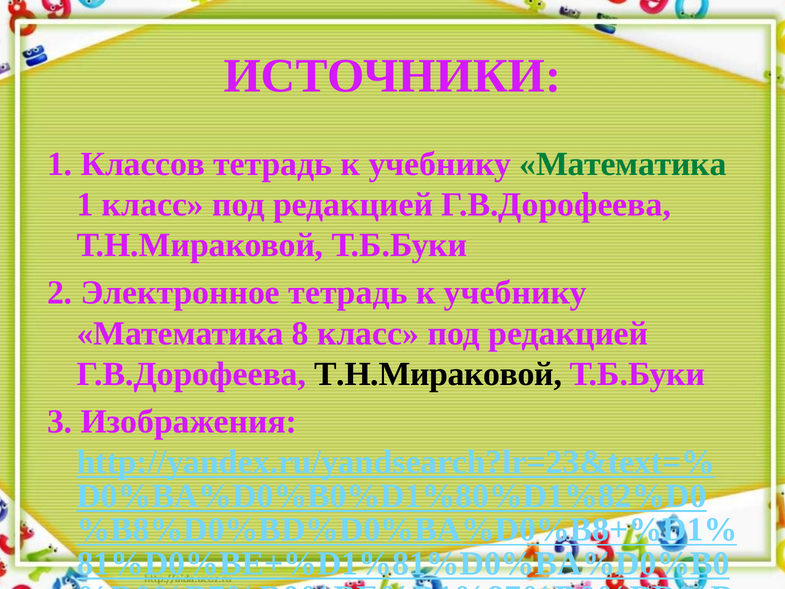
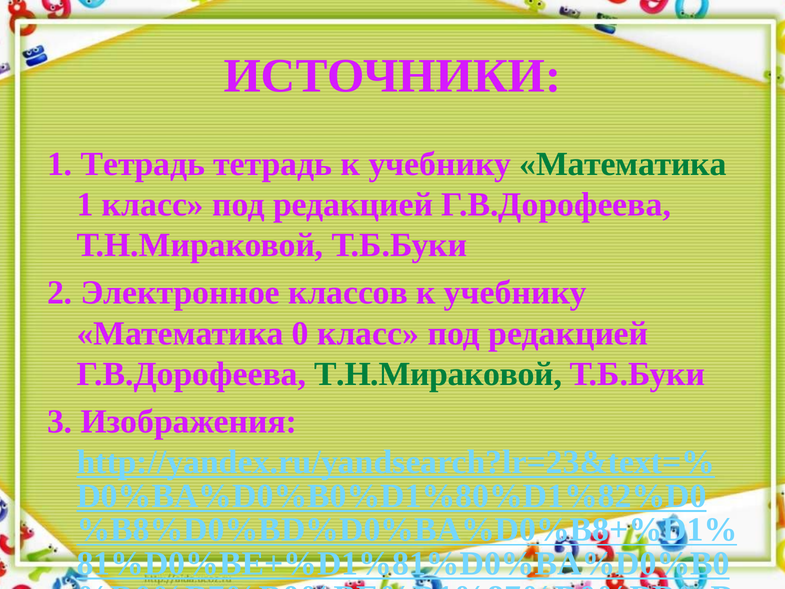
1 Классов: Классов -> Тетрадь (143, 164)
Электронное тетрадь: тетрадь -> классов (348, 293)
8: 8 -> 0 (300, 333)
Т.Н.Мираковой colour: black -> green (438, 374)
